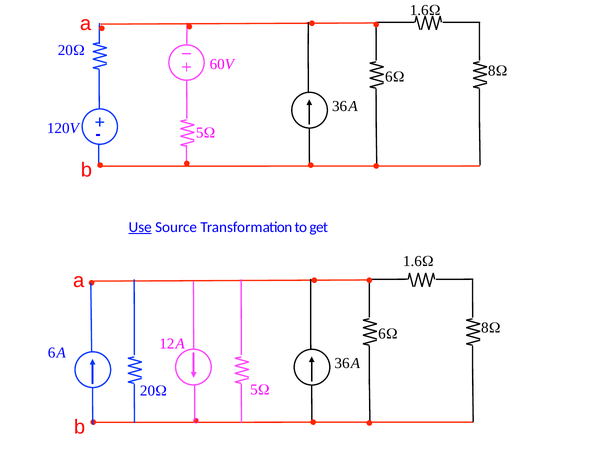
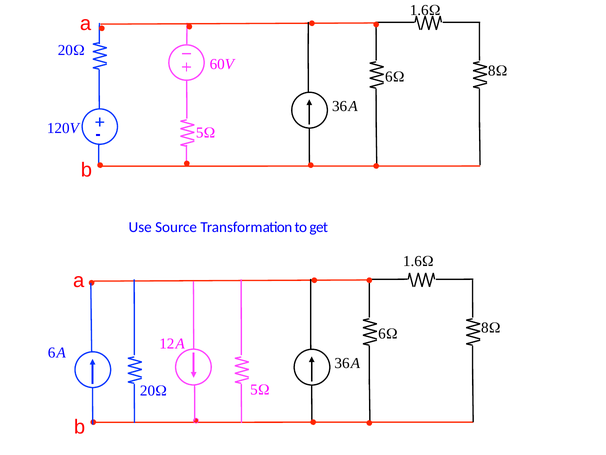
Use underline: present -> none (140, 227)
